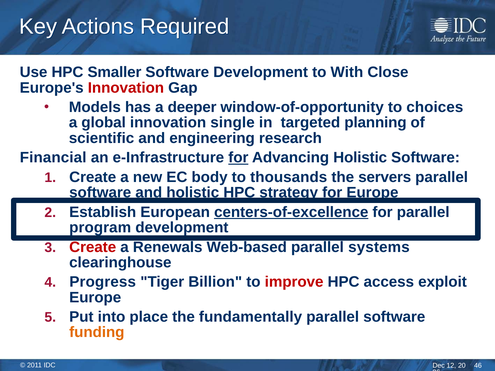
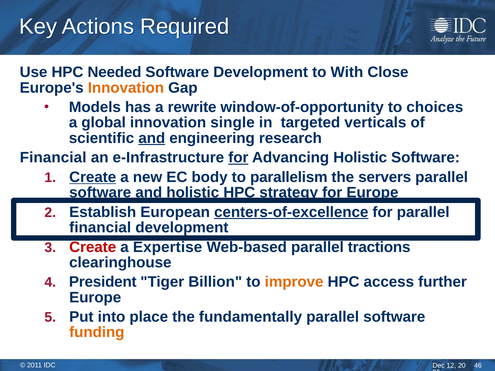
Smaller: Smaller -> Needed (114, 72)
Innovation colour: red -> orange (126, 88)
deeper: deeper -> rewrite (192, 107)
planning: planning -> verticals (375, 123)
and underline: none -> present (152, 138)
Create underline: none -> present (93, 177)
thousands: thousands -> parallelism (289, 177)
program: program -> financial (100, 228)
Renewals: Renewals -> Expertise (168, 247)
systems: systems -> tractions (379, 247)
Progress: Progress -> President (103, 282)
improve colour: red -> orange (294, 282)
exploit: exploit -> further (443, 282)
